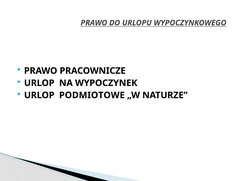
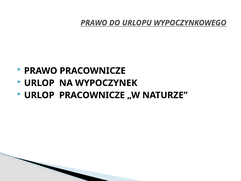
URLOP PODMIOTOWE: PODMIOTOWE -> PRACOWNICZE (92, 95)
